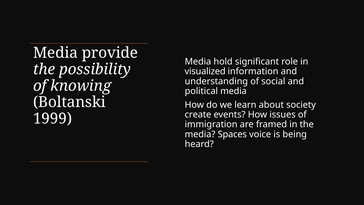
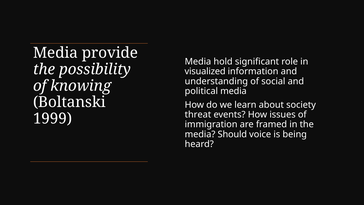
create: create -> threat (198, 114)
Spaces: Spaces -> Should (232, 134)
